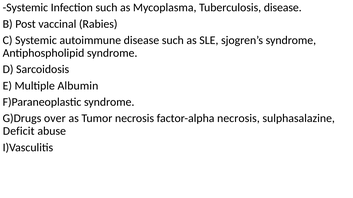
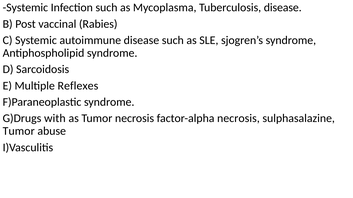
Albumin: Albumin -> Reflexes (78, 86)
over: over -> with (55, 119)
Deficit: Deficit -> Tumor (19, 131)
